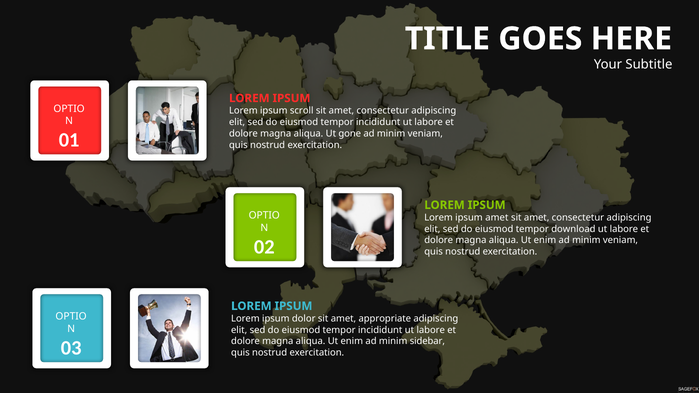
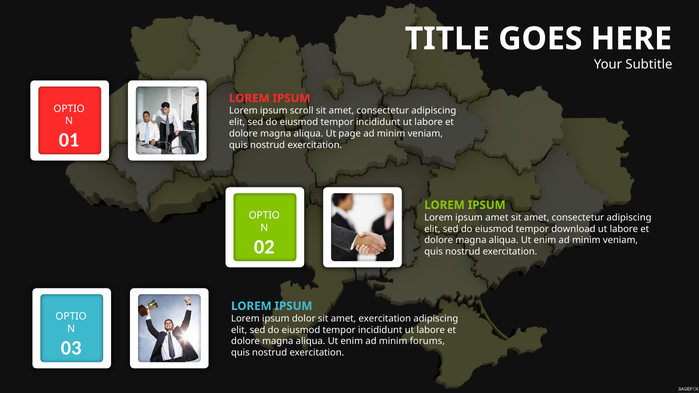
gone: gone -> page (350, 134)
amet appropriate: appropriate -> exercitation (385, 319)
sidebar: sidebar -> forums (427, 341)
